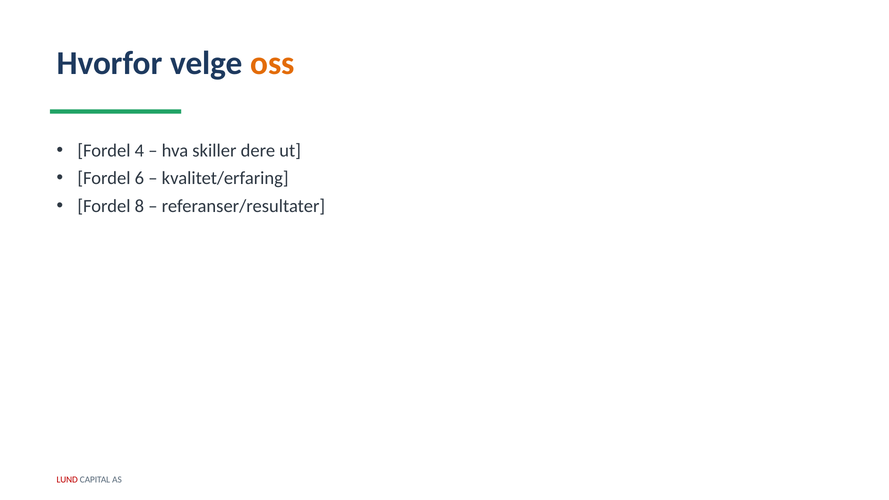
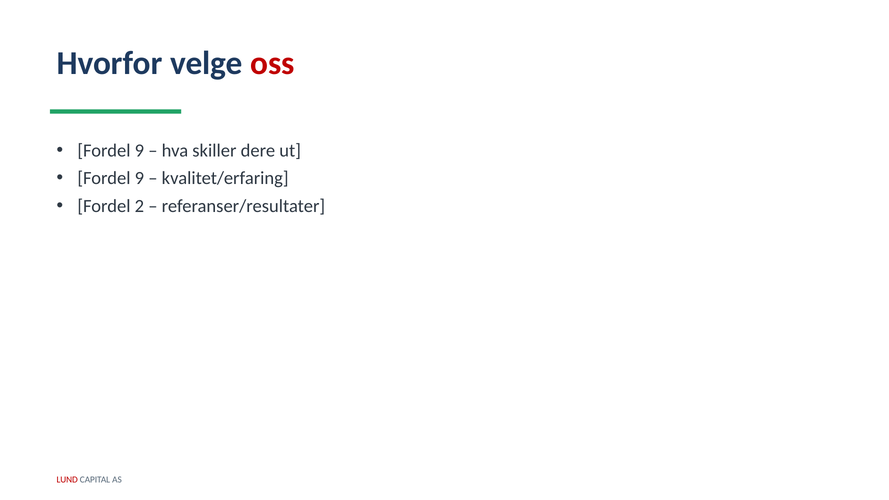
oss colour: orange -> red (272, 63)
4: 4 -> 9 (139, 151)
6: 6 -> 9 (139, 178)
8: 8 -> 2 (139, 206)
